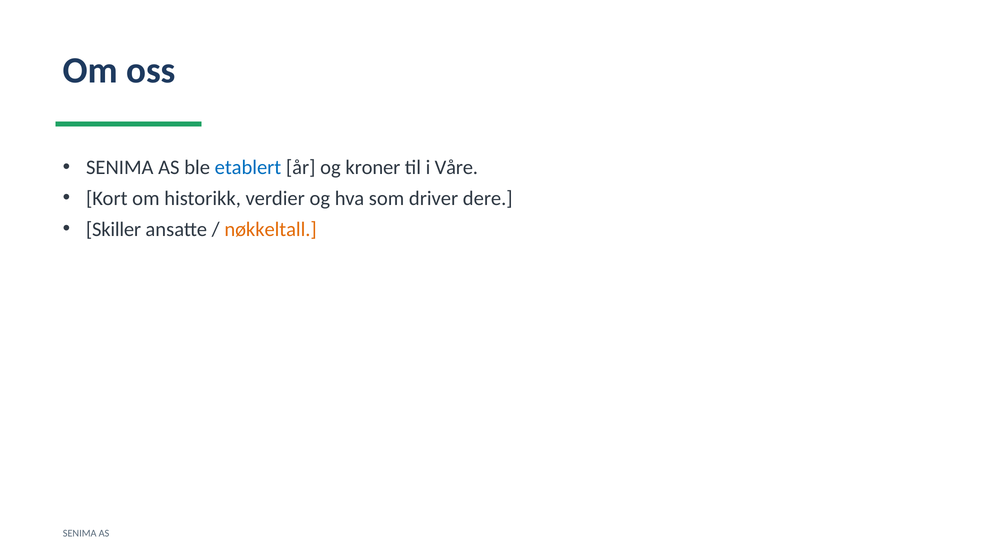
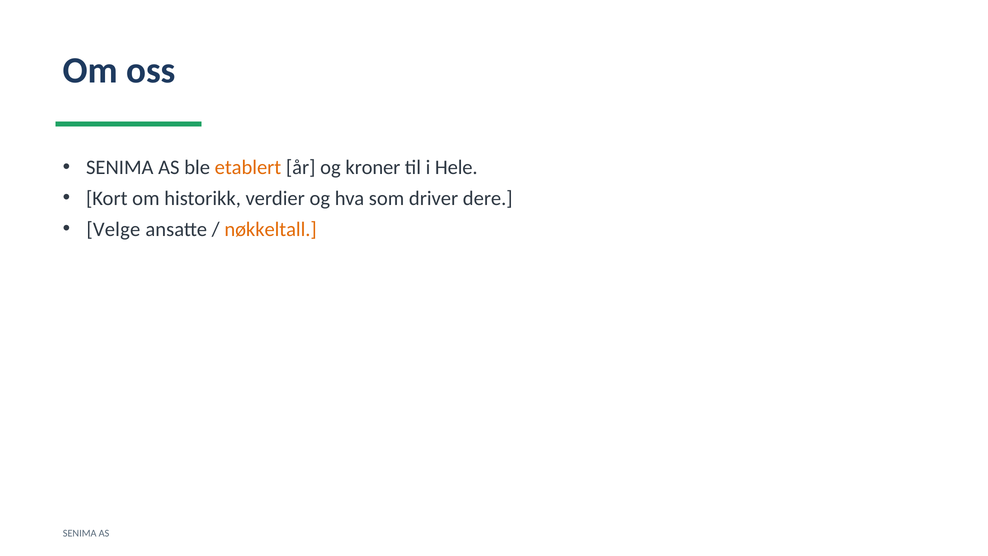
etablert colour: blue -> orange (248, 167)
Våre: Våre -> Hele (456, 167)
Skiller: Skiller -> Velge (113, 229)
